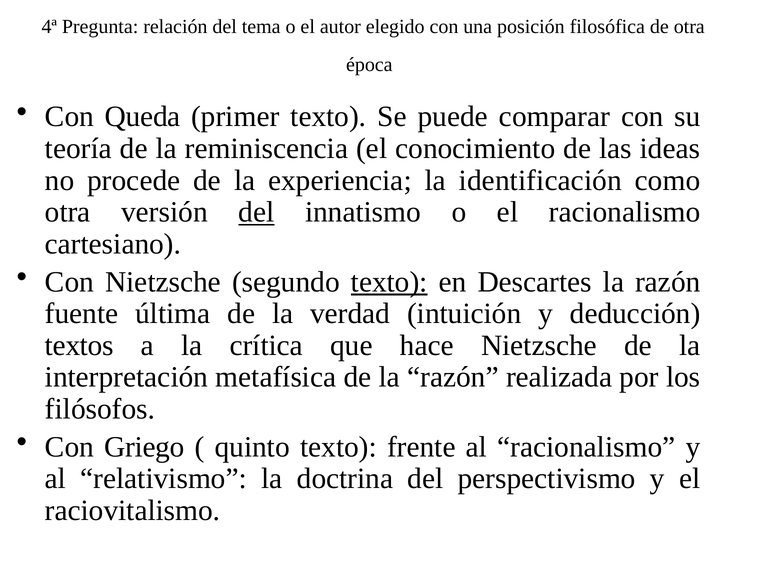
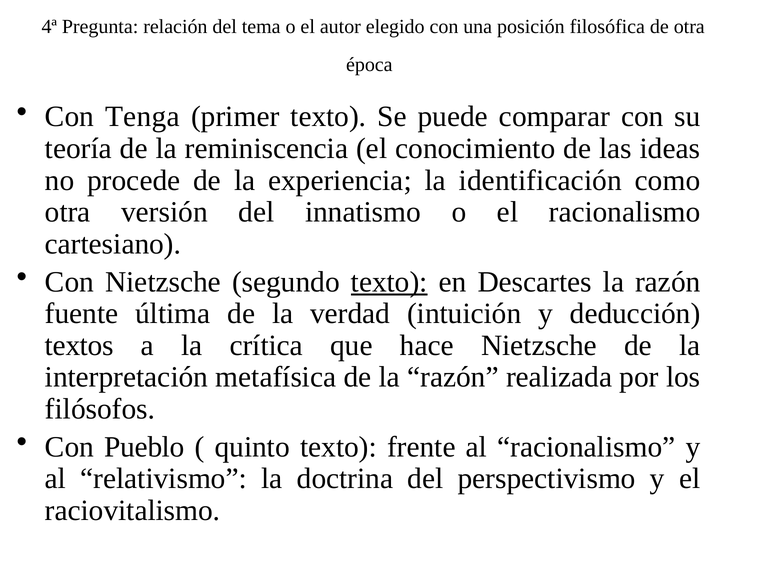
Queda: Queda -> Tenga (142, 117)
del underline: present -> none (256, 212)
Griego: Griego -> Pueblo (144, 447)
